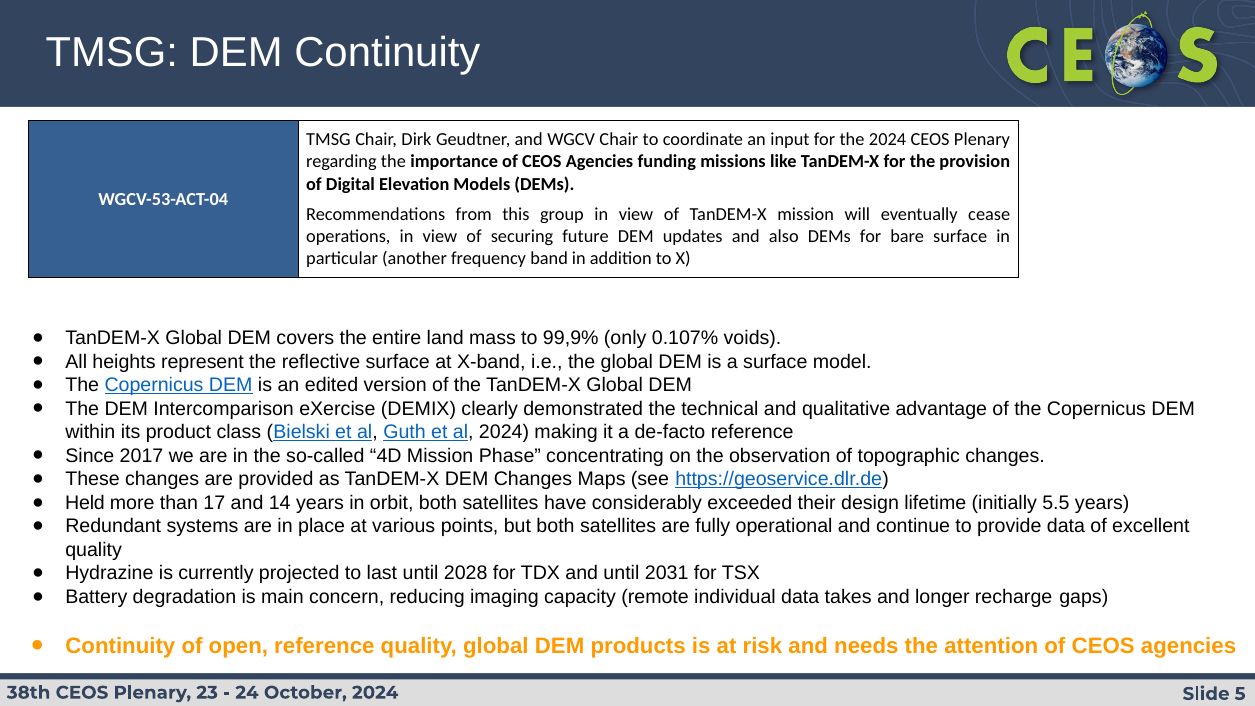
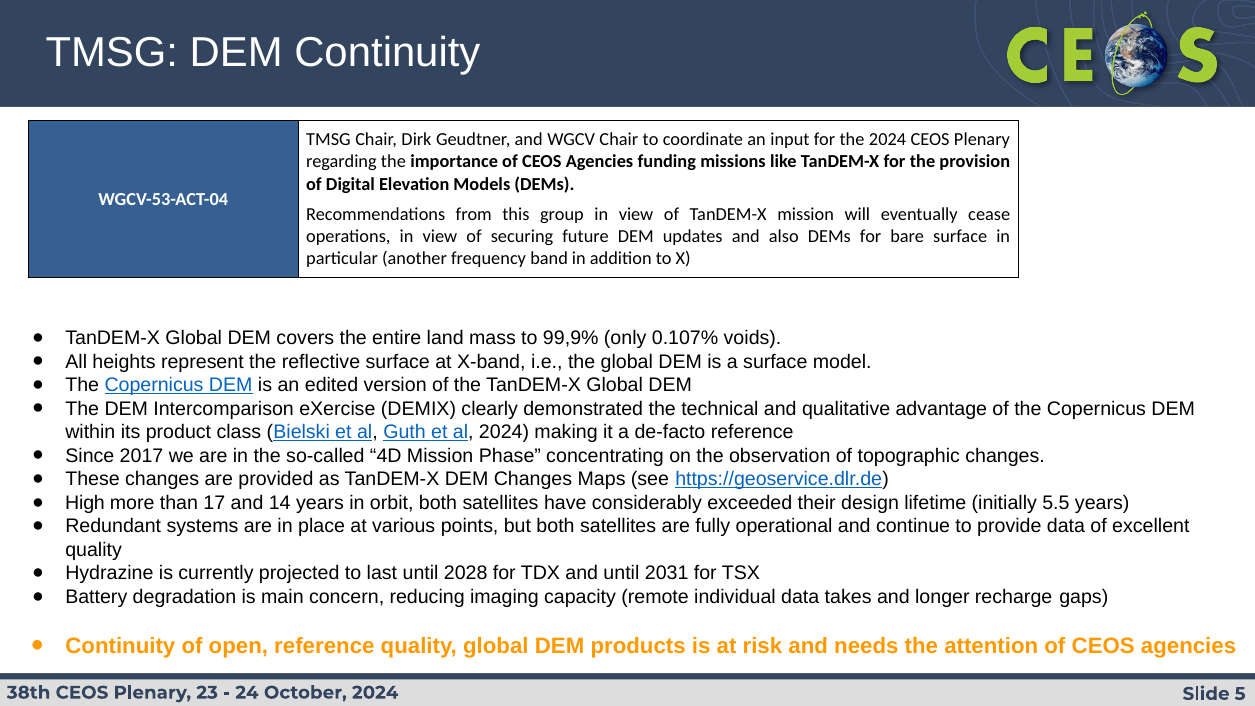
Held: Held -> High (85, 503)
